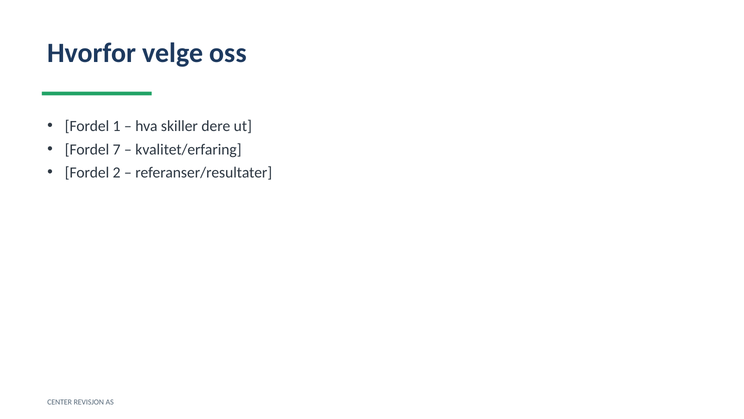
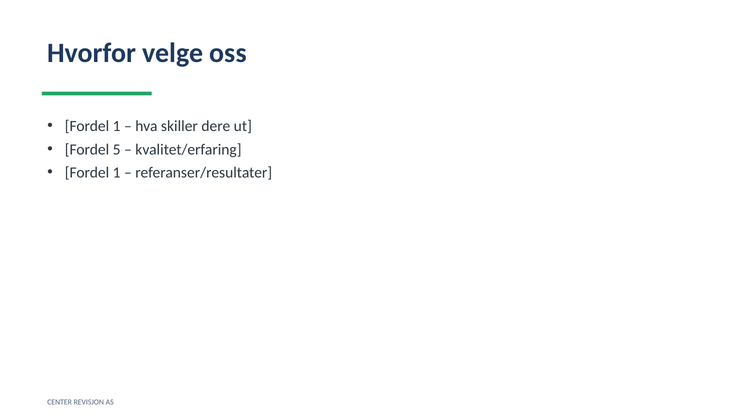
7: 7 -> 5 (117, 149)
2: 2 -> 1 (117, 173)
